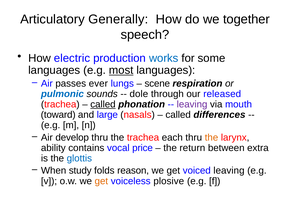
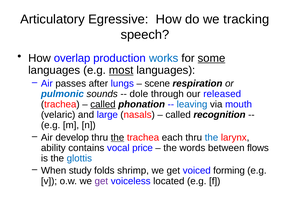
Generally: Generally -> Egressive (118, 19)
together: together -> tracking (246, 19)
electric: electric -> overlap (72, 58)
some underline: none -> present (212, 58)
ever: ever -> after (98, 84)
leaving colour: purple -> blue (192, 105)
toward: toward -> velaric (58, 115)
differences: differences -> recognition (219, 115)
the underline: none -> present (117, 138)
the colour: orange -> blue (211, 138)
return: return -> words (192, 148)
extra: extra -> flows (258, 148)
reason: reason -> shrimp (133, 171)
voiced leaving: leaving -> forming (229, 171)
get colour: orange -> purple (101, 181)
plosive: plosive -> located (169, 181)
